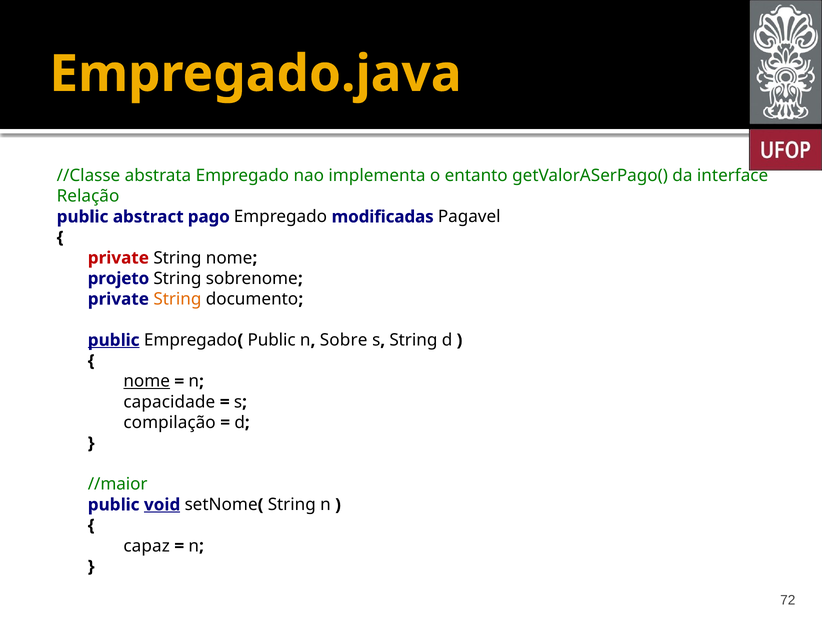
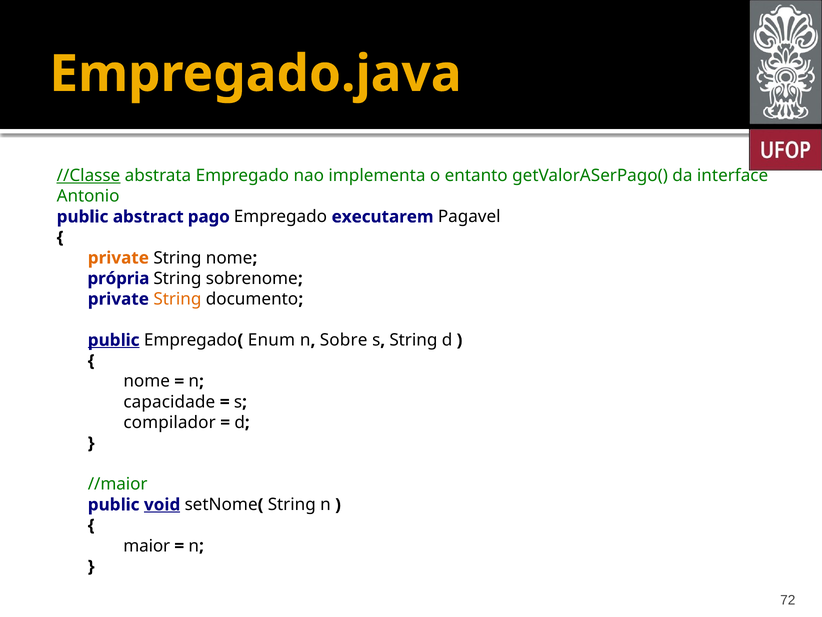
//Classe underline: none -> present (88, 176)
Relação: Relação -> Antonio (88, 196)
modificadas: modificadas -> executarem (383, 217)
private colour: red -> orange (118, 258)
projeto: projeto -> própria (118, 278)
Empregado( Public: Public -> Enum (271, 340)
nome underline: present -> none (147, 381)
compilação: compilação -> compilador (170, 422)
capaz: capaz -> maior (147, 545)
